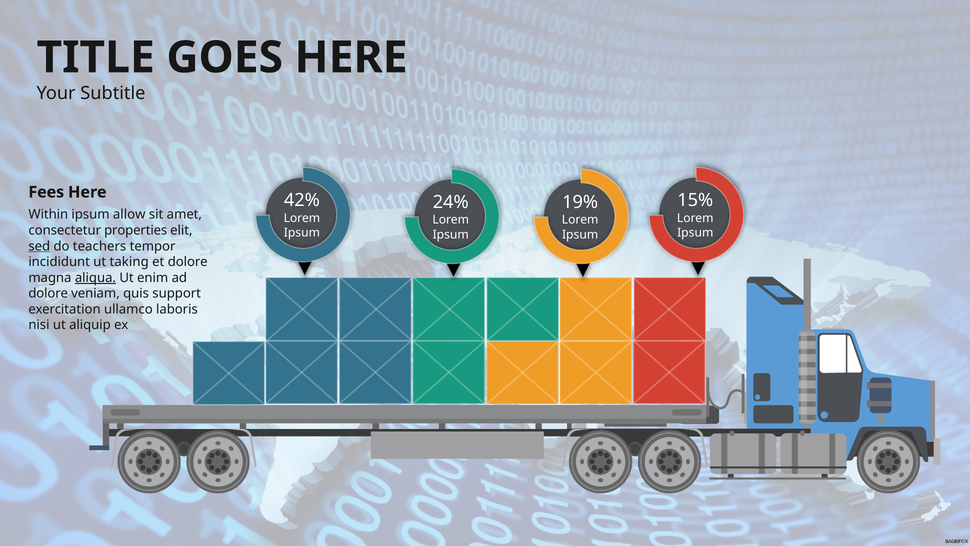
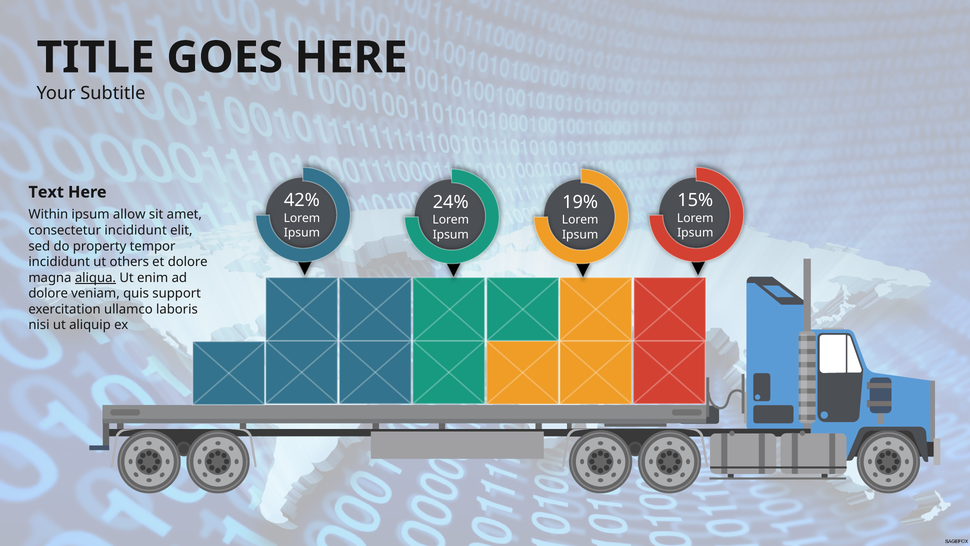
Fees: Fees -> Text (46, 192)
consectetur properties: properties -> incididunt (136, 230)
sed underline: present -> none (39, 246)
teachers: teachers -> property (100, 246)
taking: taking -> others (129, 262)
